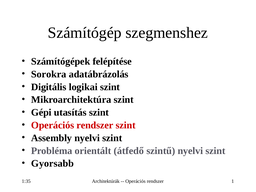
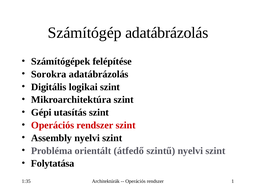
Számítógép szegmenshez: szegmenshez -> adatábrázolás (167, 33)
Gyorsabb: Gyorsabb -> Folytatása (53, 163)
